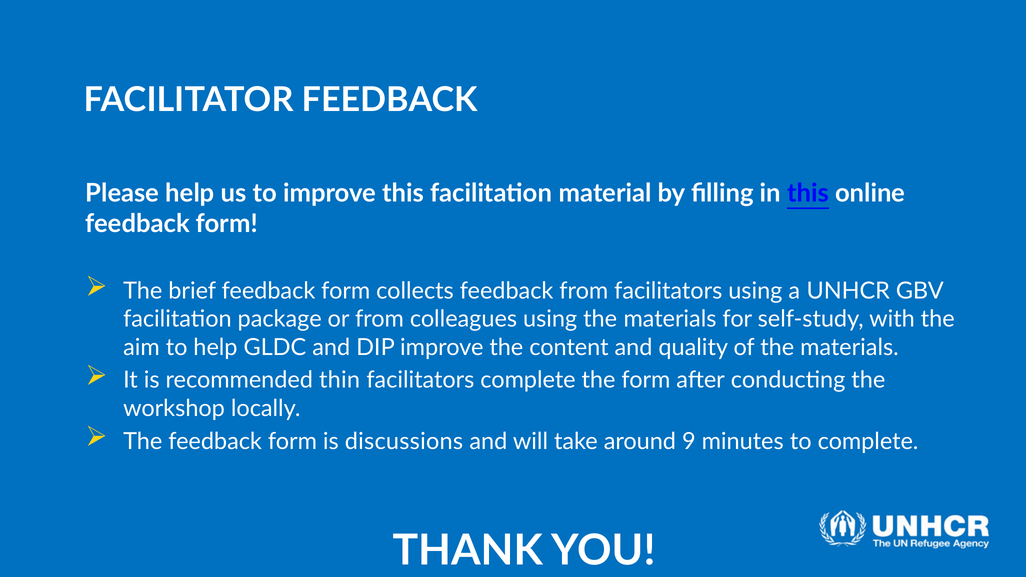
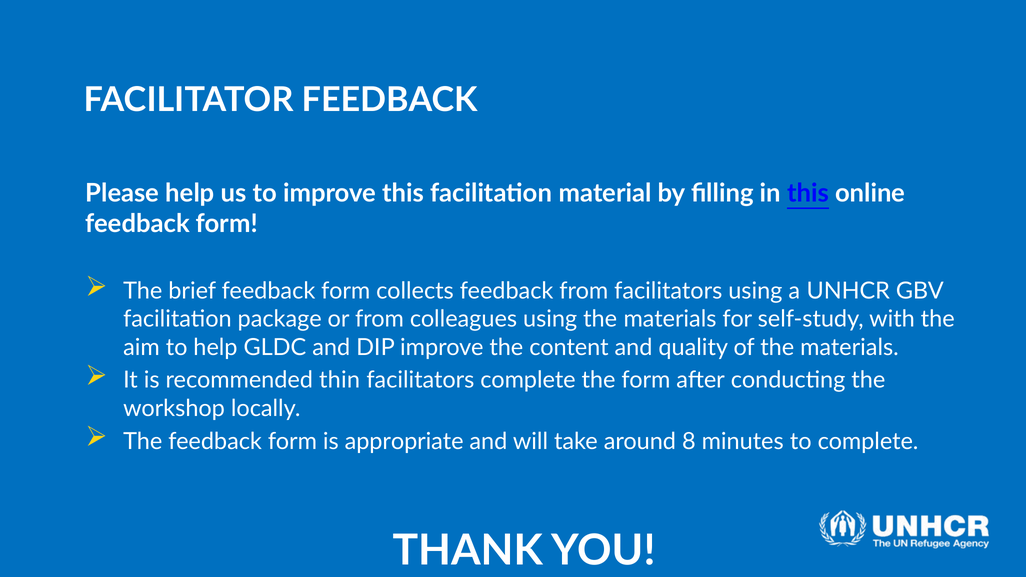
discussions: discussions -> appropriate (404, 441)
9: 9 -> 8 (689, 441)
